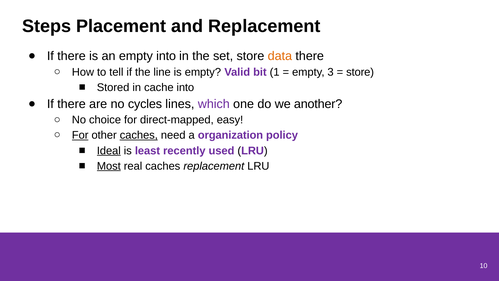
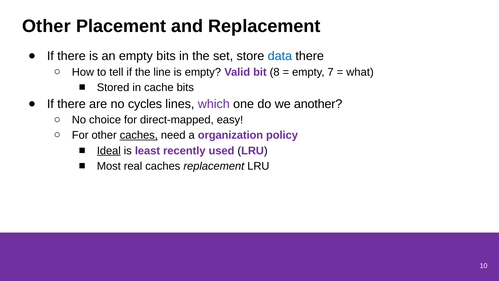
Steps: Steps -> Other (46, 26)
empty into: into -> bits (166, 56)
data colour: orange -> blue (280, 56)
1: 1 -> 8 (275, 72)
3: 3 -> 7 (331, 72)
store: store -> what (360, 72)
cache into: into -> bits (185, 87)
For underline: present -> none (80, 135)
Most underline: present -> none (109, 166)
